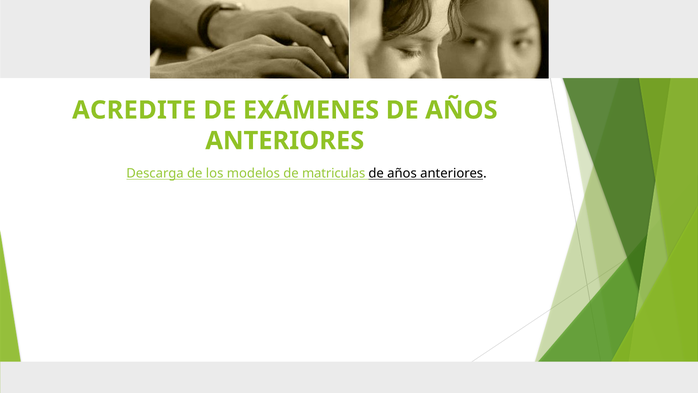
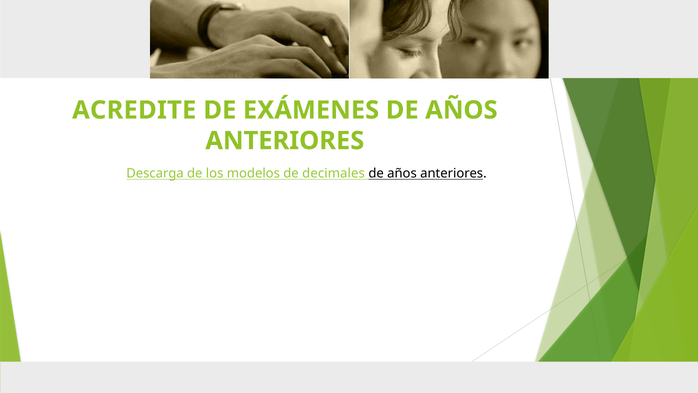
matriculas: matriculas -> decimales (334, 173)
